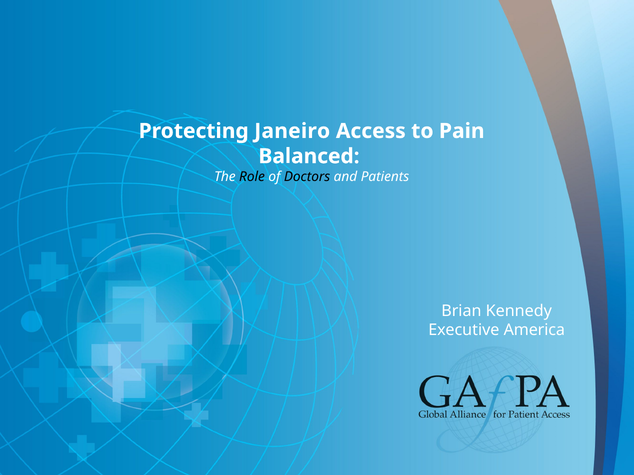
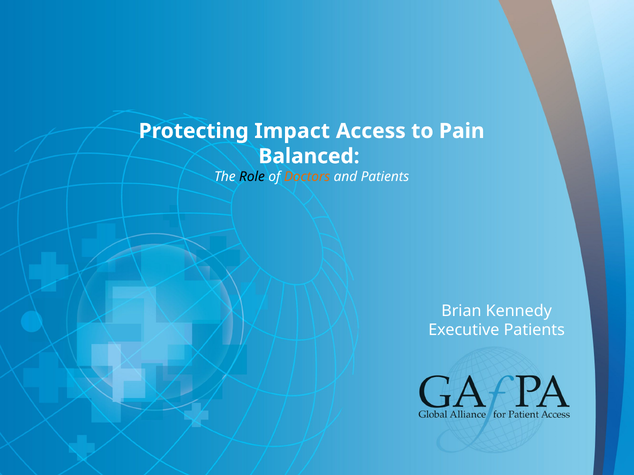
Janeiro: Janeiro -> Impact (292, 131)
Doctors colour: black -> orange (307, 177)
Executive America: America -> Patients (534, 330)
